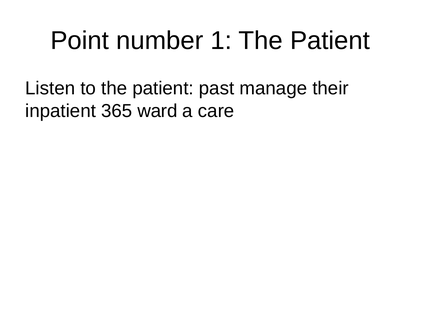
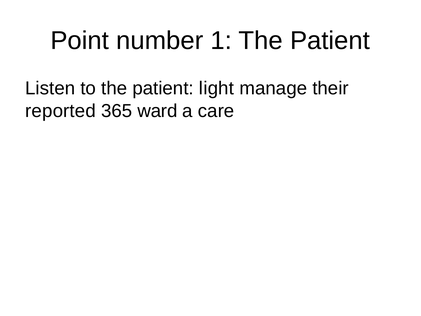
past: past -> light (217, 88)
inpatient: inpatient -> reported (61, 111)
